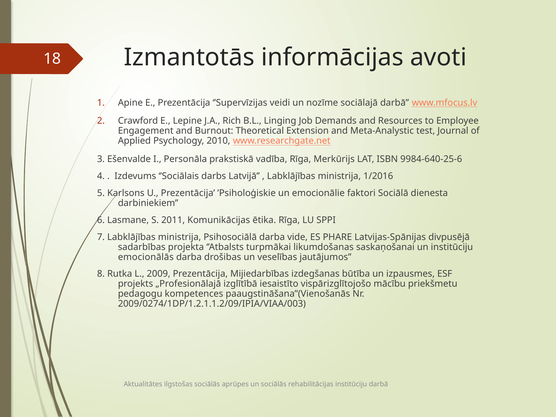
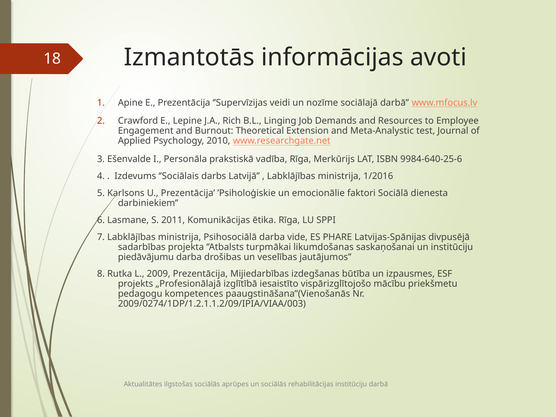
emocionālās: emocionālās -> piedāvājumu (146, 257)
